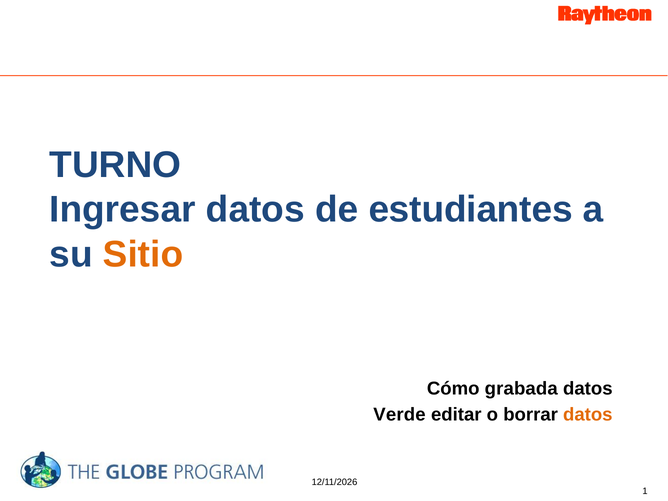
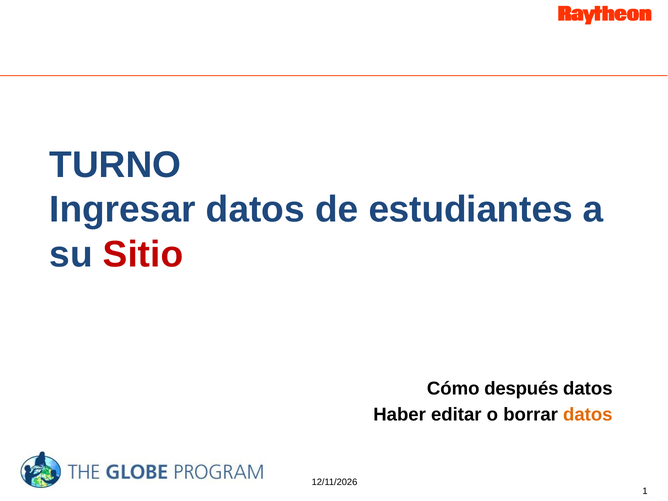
Sitio colour: orange -> red (143, 254)
grabada: grabada -> después (521, 389)
Verde: Verde -> Haber (400, 415)
